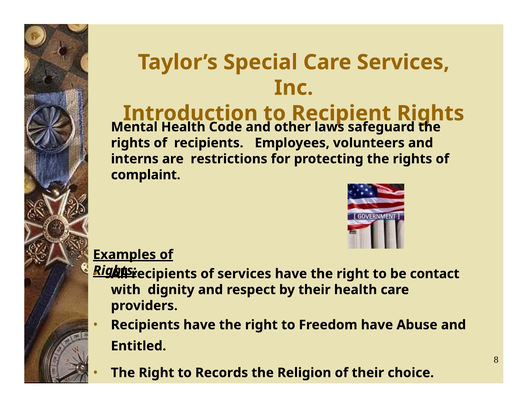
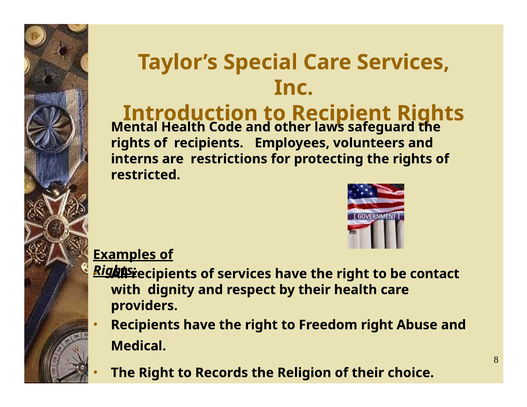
complaint: complaint -> restricted (146, 175)
Freedom have: have -> right (377, 325)
Entitled: Entitled -> Medical (139, 346)
